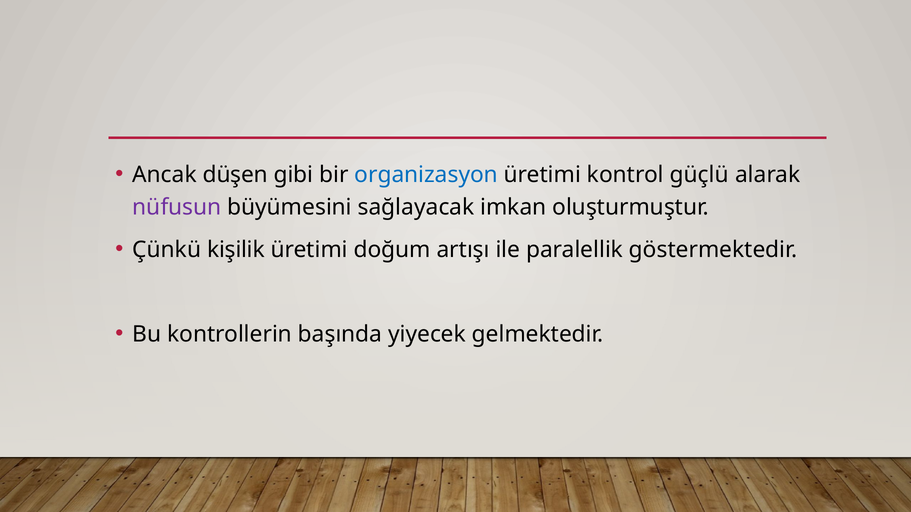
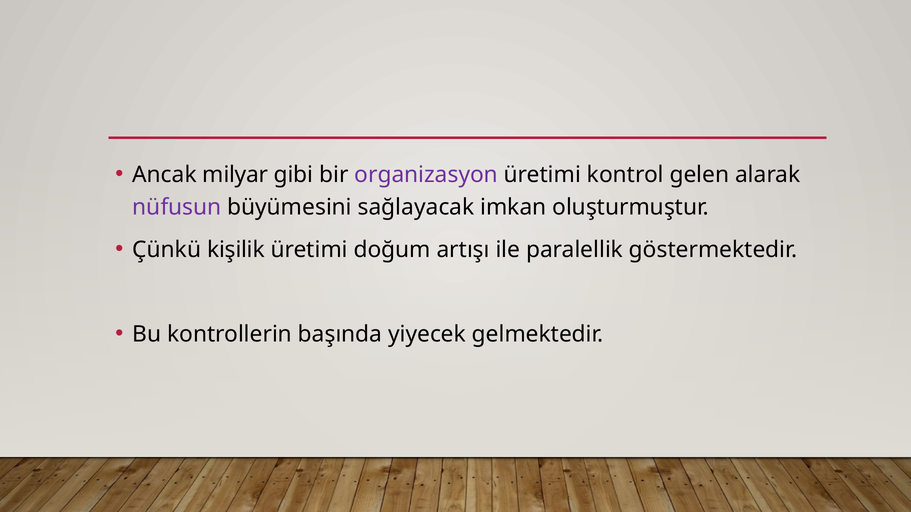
düşen: düşen -> milyar (235, 175)
organizasyon colour: blue -> purple (426, 175)
güçlü: güçlü -> gelen (699, 175)
